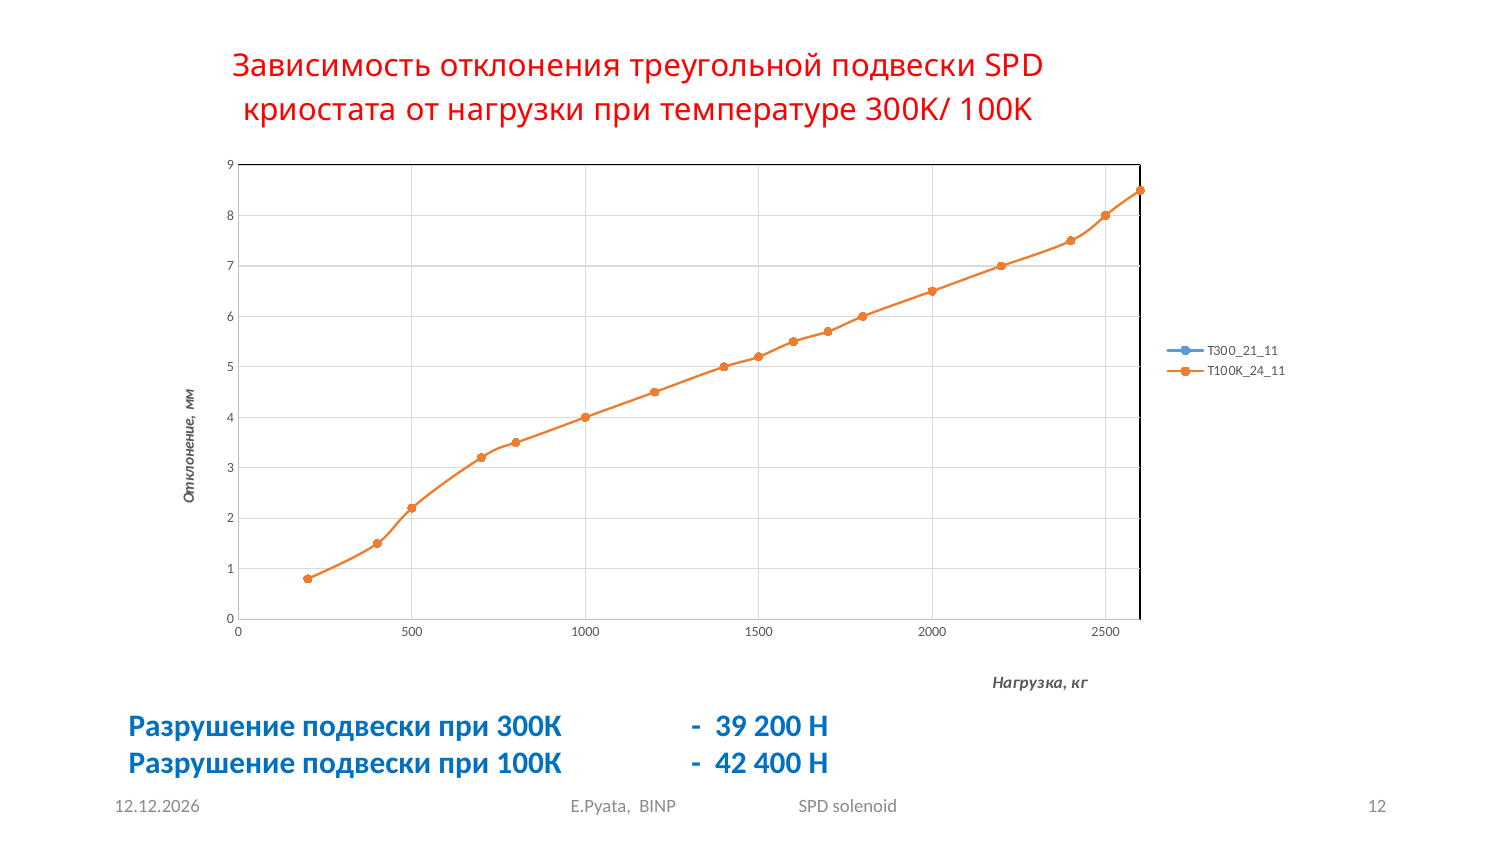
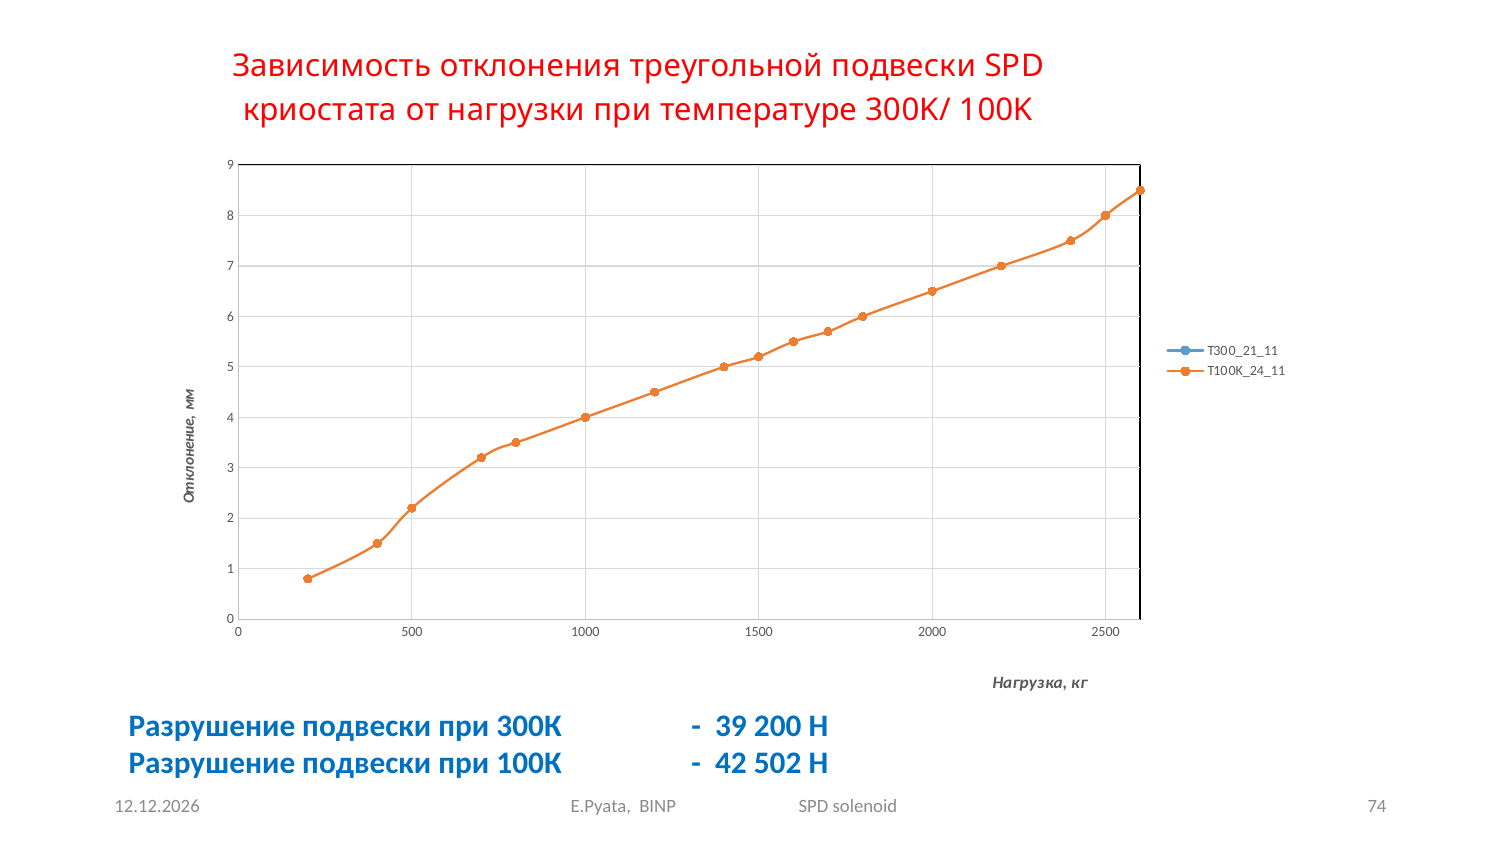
400: 400 -> 502 (778, 764)
12: 12 -> 74 (1377, 806)
